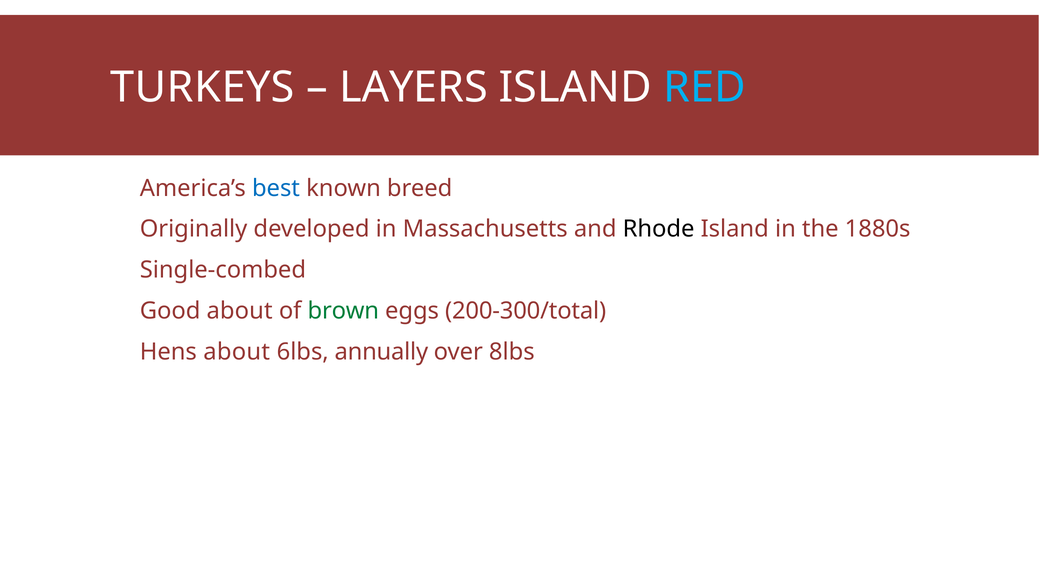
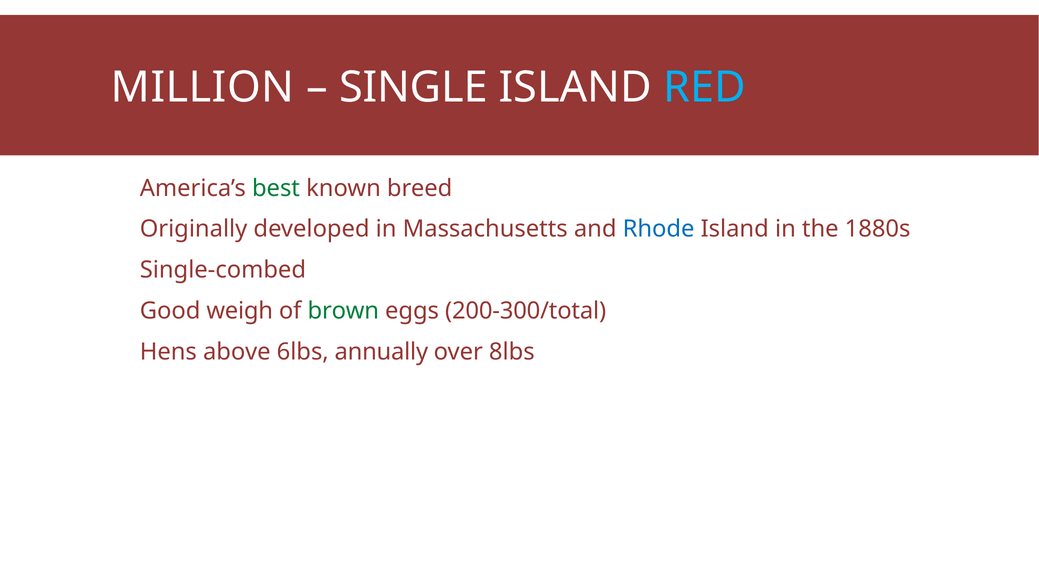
TURKEYS: TURKEYS -> MILLION (203, 87)
LAYERS: LAYERS -> SINGLE (414, 87)
best colour: blue -> green (276, 188)
Rhode colour: black -> blue (659, 229)
about: about -> weigh (240, 311)
about: about -> above (237, 351)
